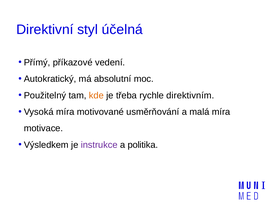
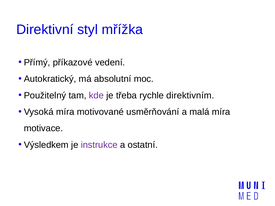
účelná: účelná -> mřížka (122, 30)
kde colour: orange -> purple (96, 96)
politika: politika -> ostatní (143, 145)
